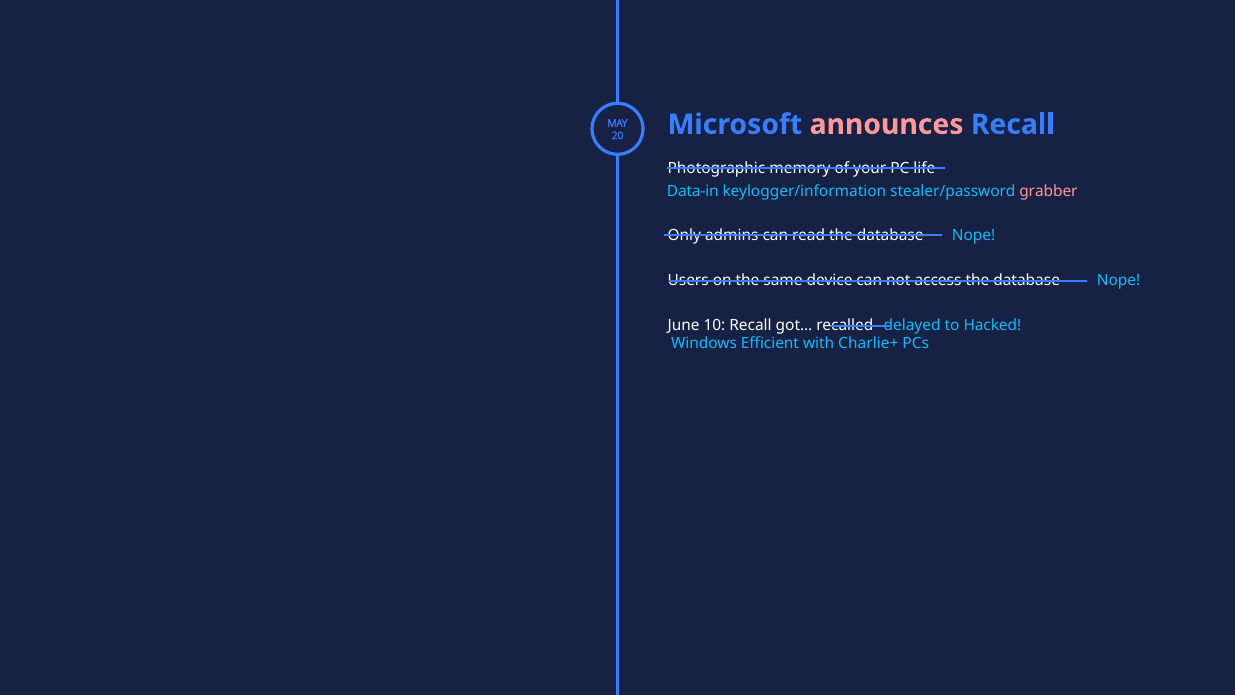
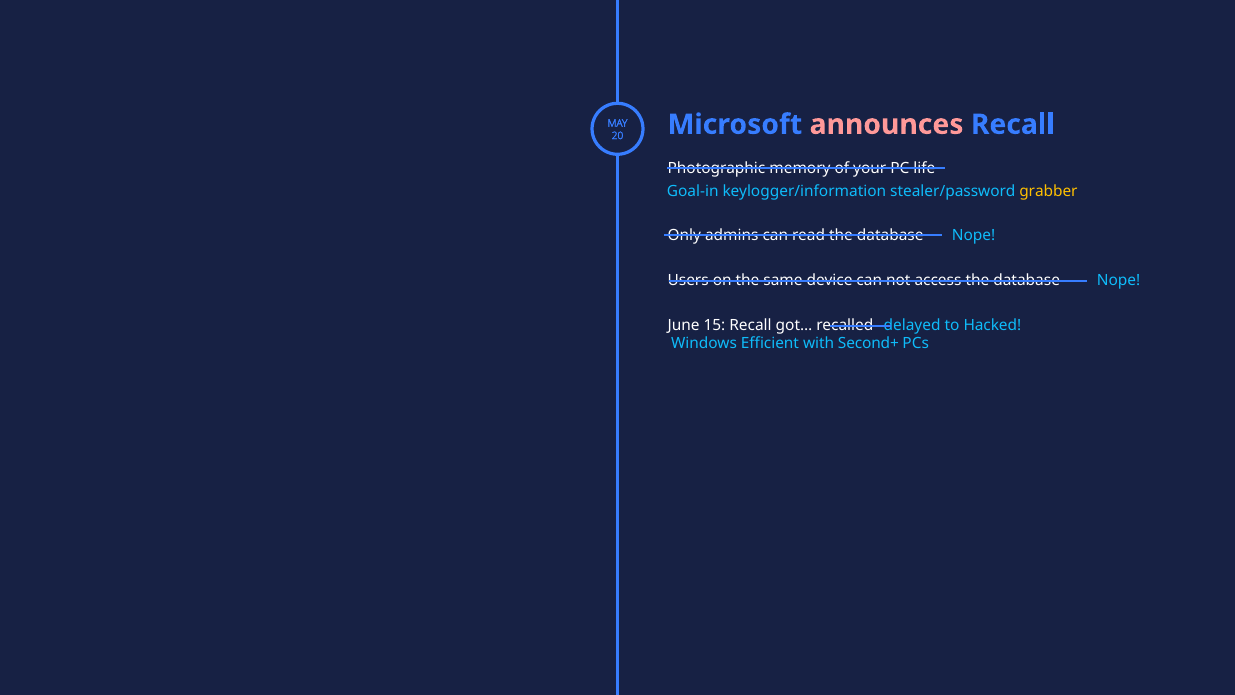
Data-in: Data-in -> Goal-in (693, 191)
grabber colour: pink -> yellow (1048, 191)
10: 10 -> 15 (714, 325)
Charlie+: Charlie+ -> Second+ (868, 343)
